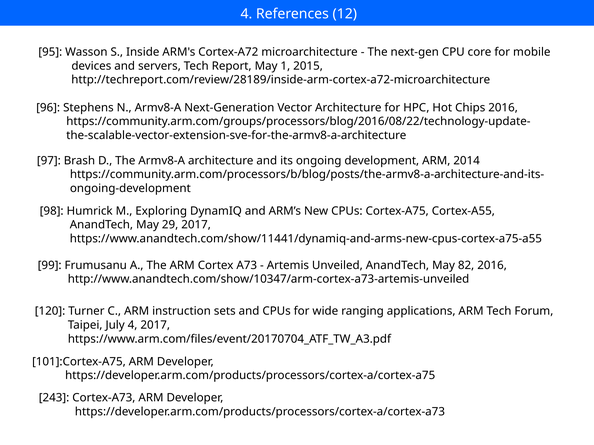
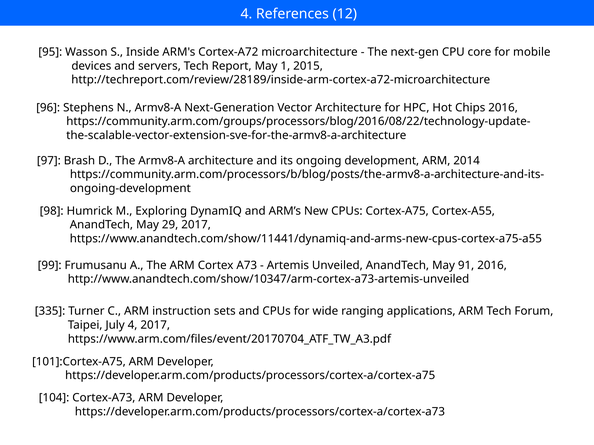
82: 82 -> 91 (466, 266)
120: 120 -> 335 (50, 312)
243: 243 -> 104 (54, 398)
